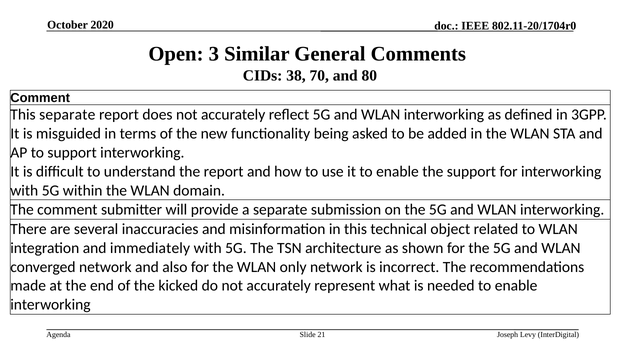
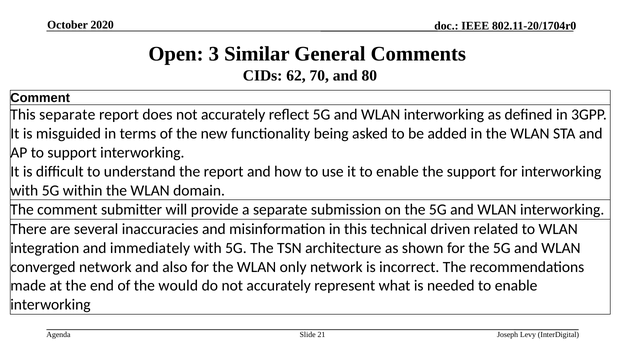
38: 38 -> 62 (296, 75)
object: object -> driven (450, 229)
kicked: kicked -> would (178, 286)
